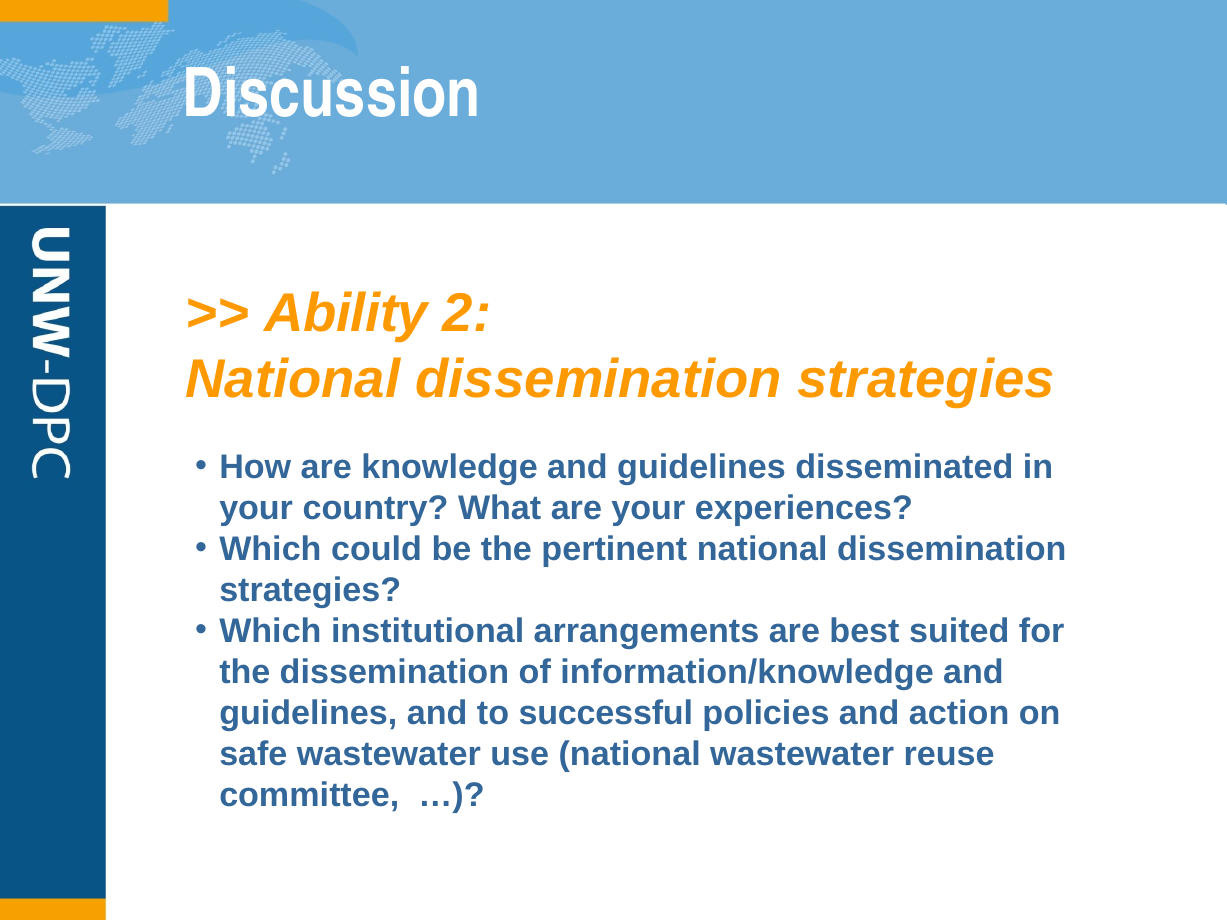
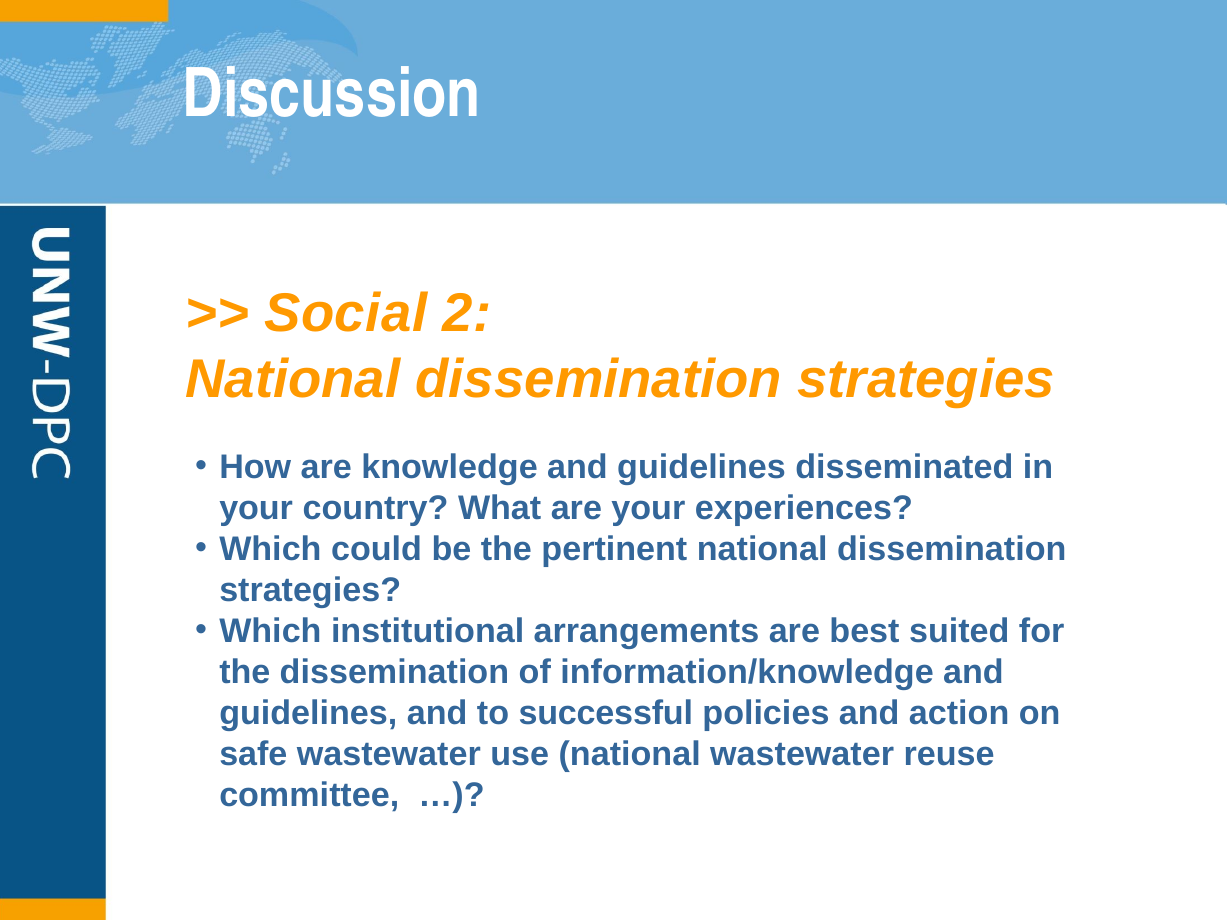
Ability: Ability -> Social (346, 314)
